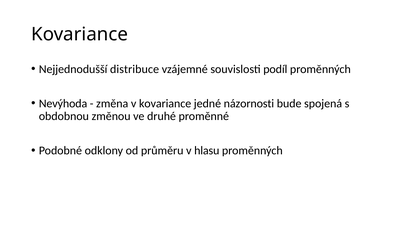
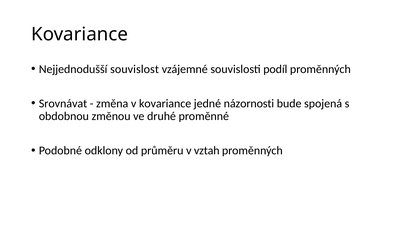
distribuce: distribuce -> souvislost (135, 69)
Nevýhoda: Nevýhoda -> Srovnávat (63, 103)
hlasu: hlasu -> vztah (207, 151)
